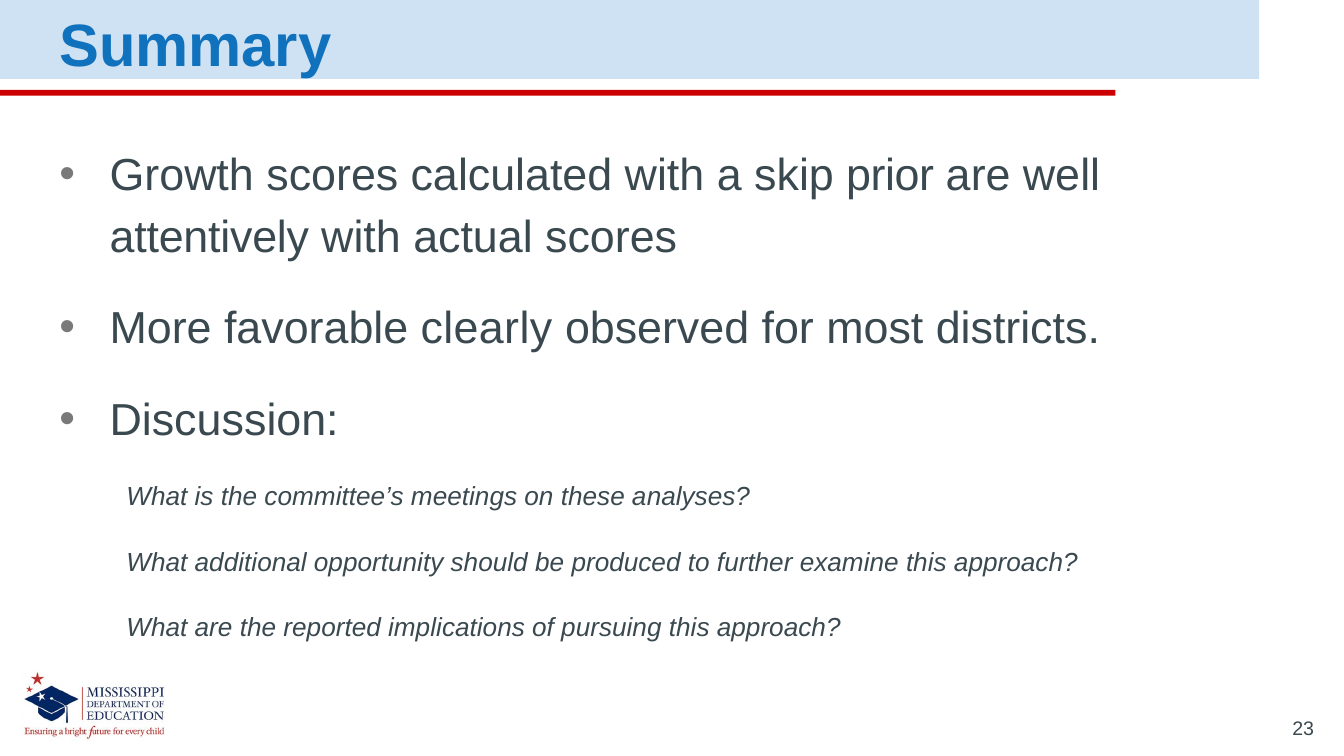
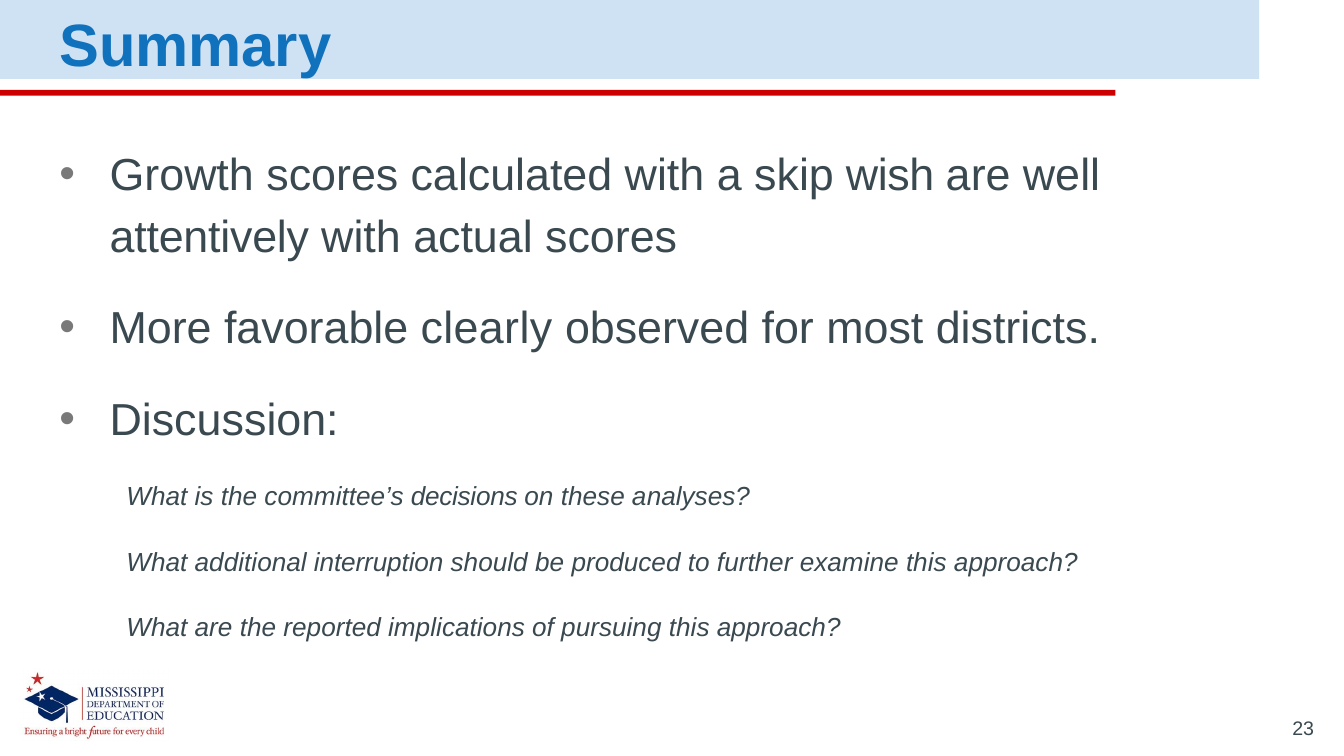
prior: prior -> wish (890, 176)
meetings: meetings -> decisions (464, 497)
opportunity: opportunity -> interruption (379, 562)
